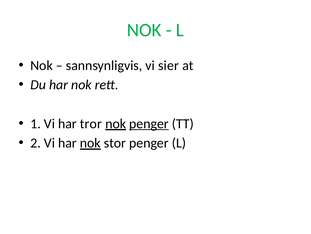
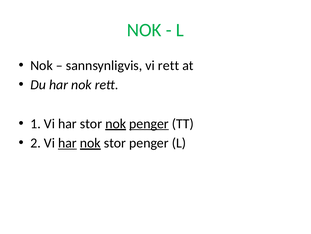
vi sier: sier -> rett (169, 65)
har tror: tror -> stor (91, 123)
har underline: none -> present (67, 143)
